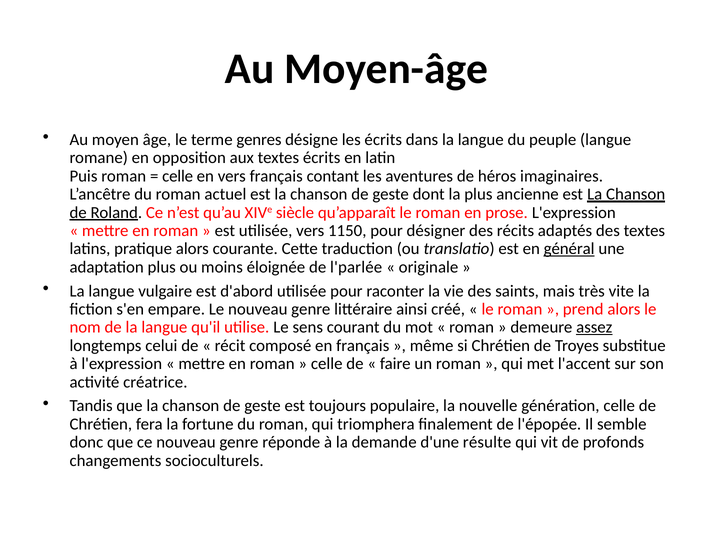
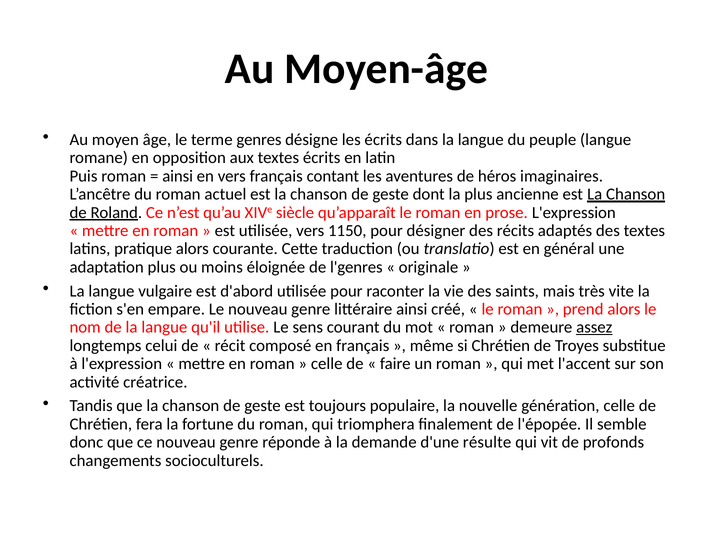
celle: celle -> ainsi (178, 176)
général underline: present -> none (569, 249)
l'parlée: l'parlée -> l'genres (356, 267)
